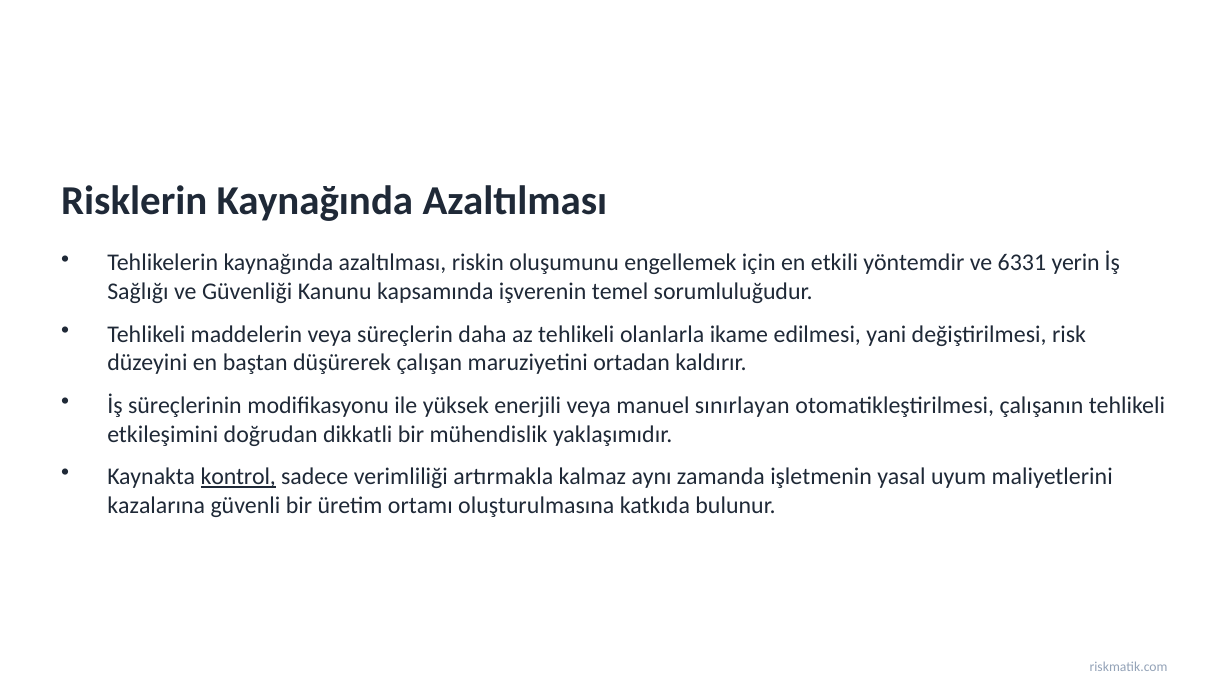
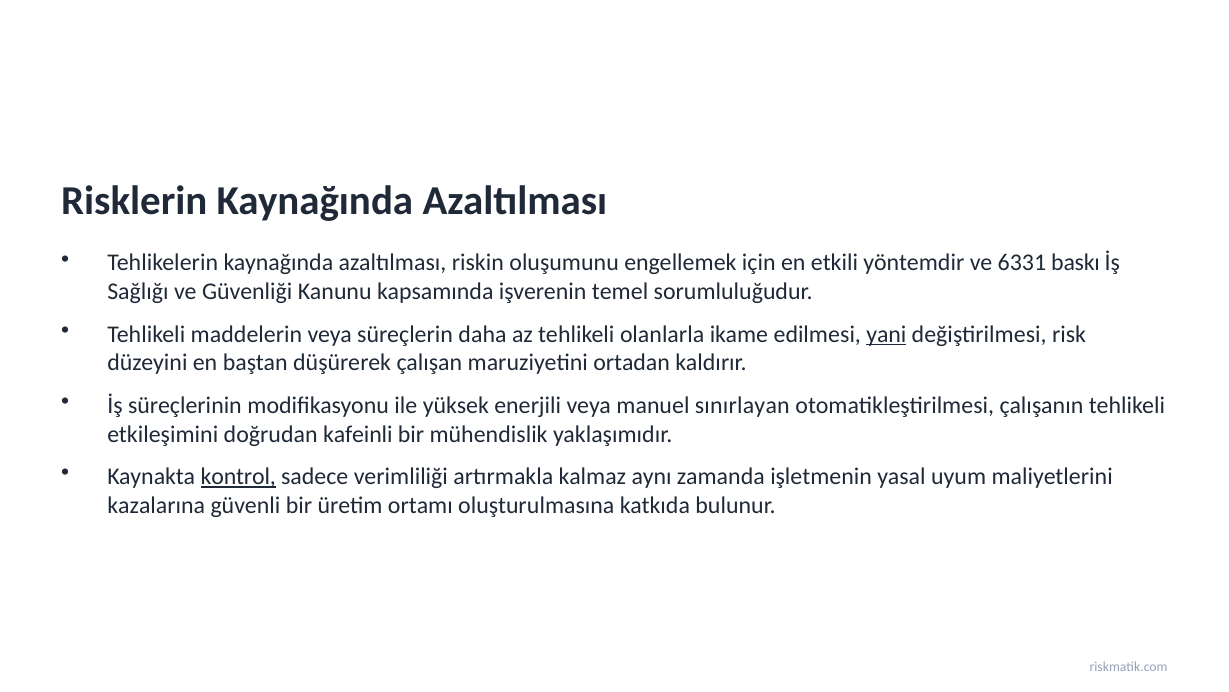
yerin: yerin -> baskı (1076, 263)
yani underline: none -> present (886, 334)
dikkatli: dikkatli -> kafeinli (358, 434)
